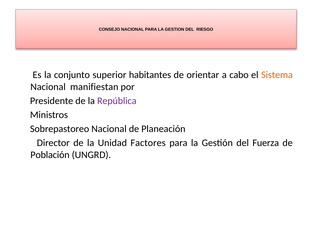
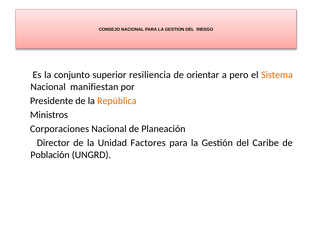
habitantes: habitantes -> resiliencia (150, 75)
cabo: cabo -> pero (239, 75)
República colour: purple -> orange (117, 101)
Sobrepastoreo: Sobrepastoreo -> Corporaciones (60, 129)
Fuerza: Fuerza -> Caribe (266, 143)
